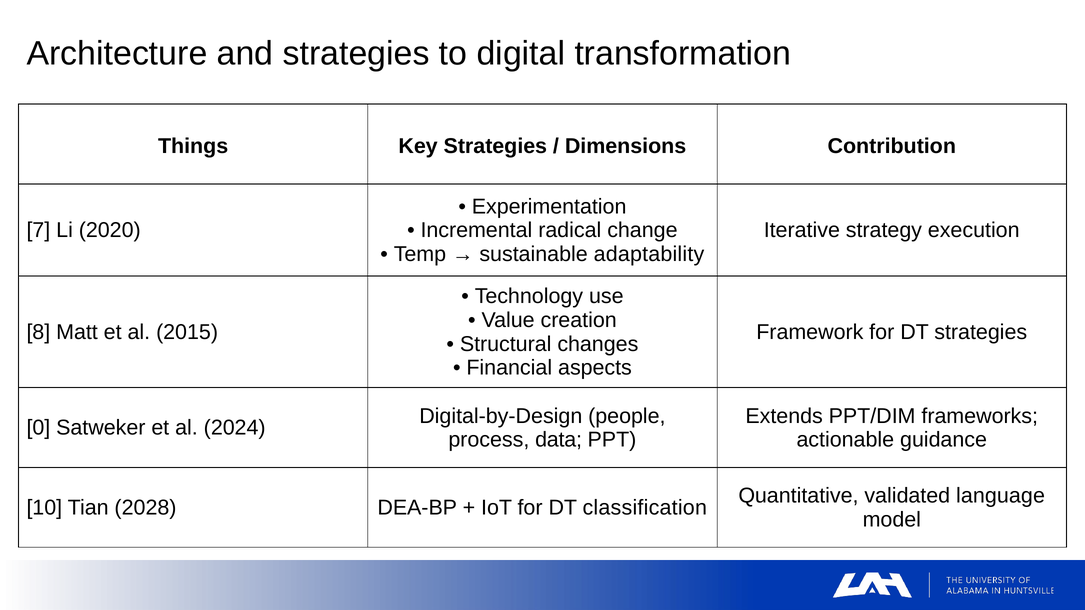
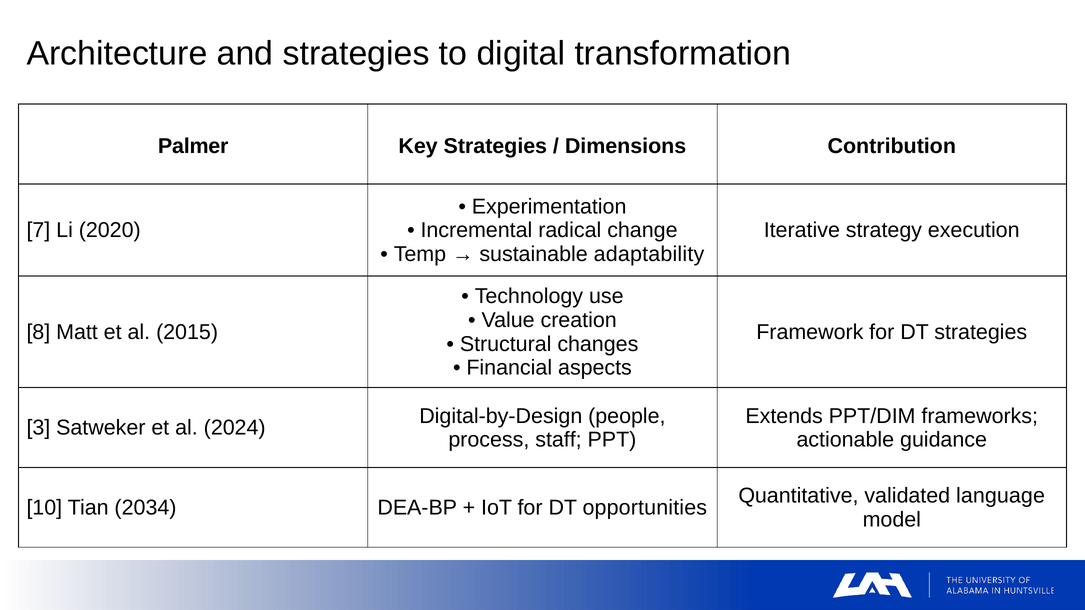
Things: Things -> Palmer (193, 146)
0: 0 -> 3 (38, 428)
data: data -> staff (558, 440)
2028: 2028 -> 2034 (146, 508)
classification: classification -> opportunities (645, 508)
